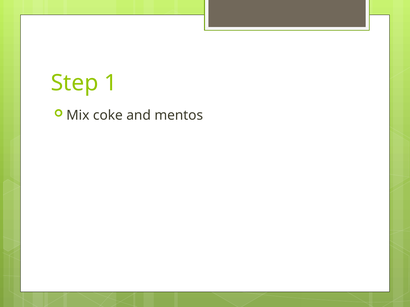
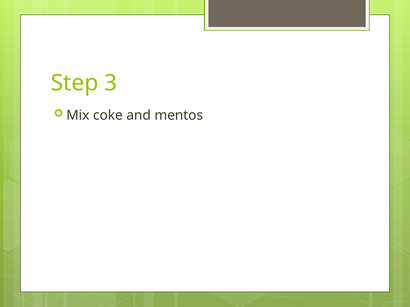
1: 1 -> 3 (111, 83)
